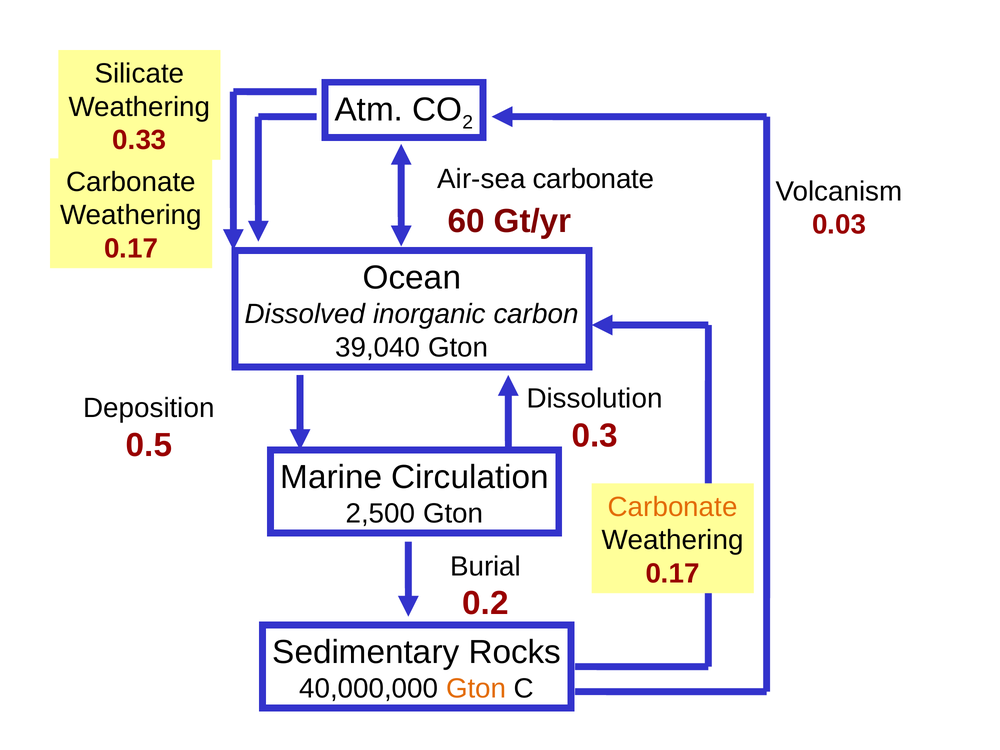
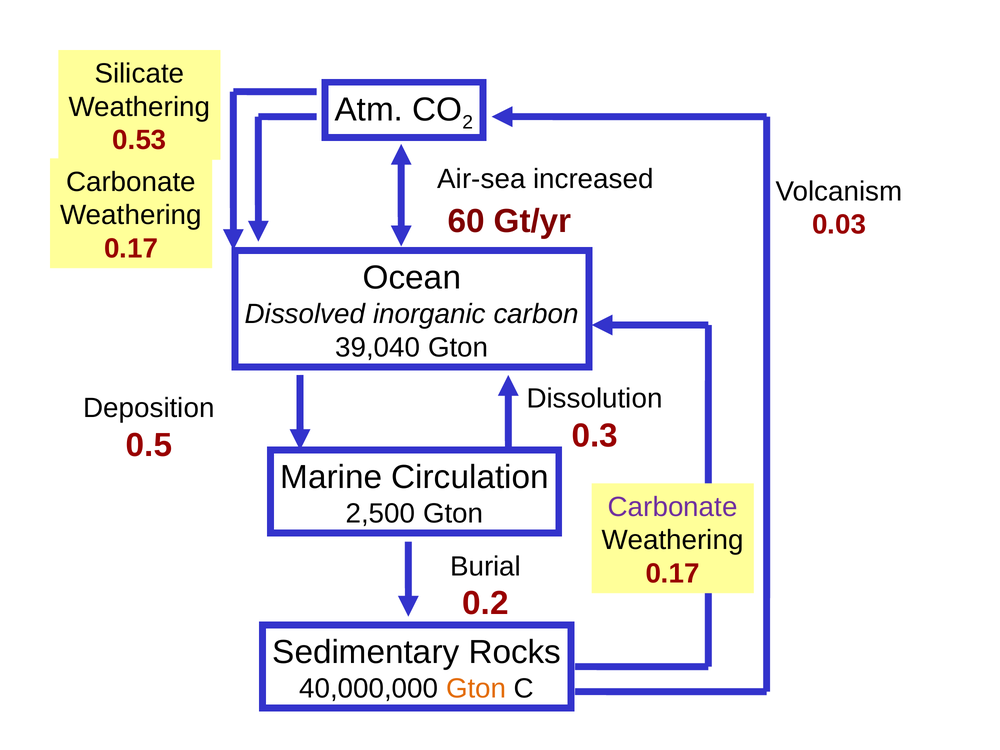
0.33: 0.33 -> 0.53 (139, 140)
Air-sea carbonate: carbonate -> increased (593, 179)
Carbonate colour: orange -> purple (673, 507)
